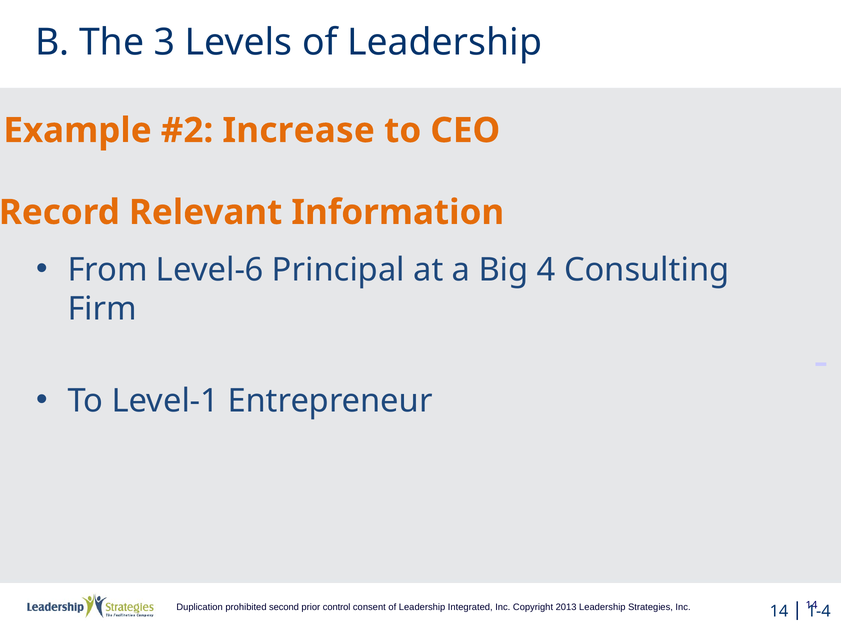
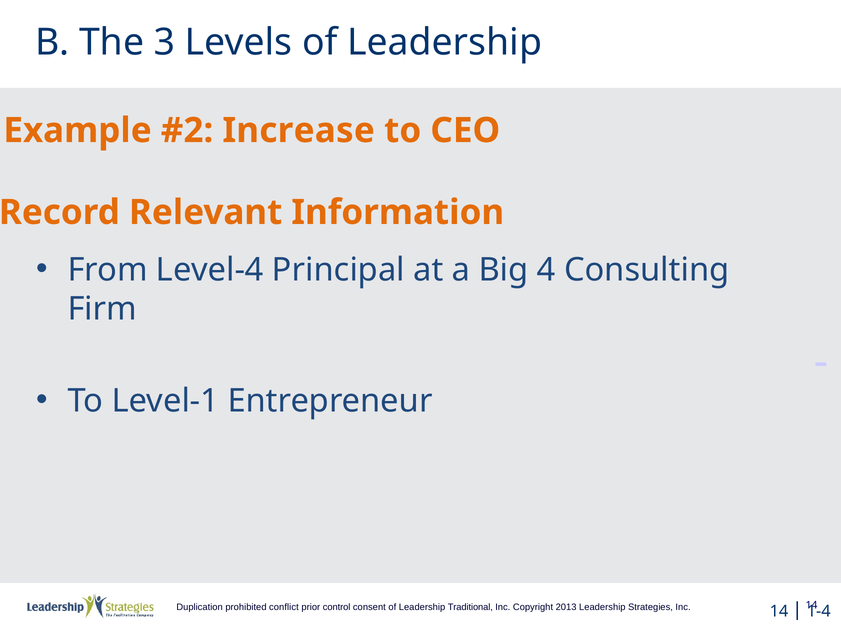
Level-6: Level-6 -> Level-4 (210, 270)
second: second -> conflict (284, 607)
Integrated: Integrated -> Traditional (470, 607)
